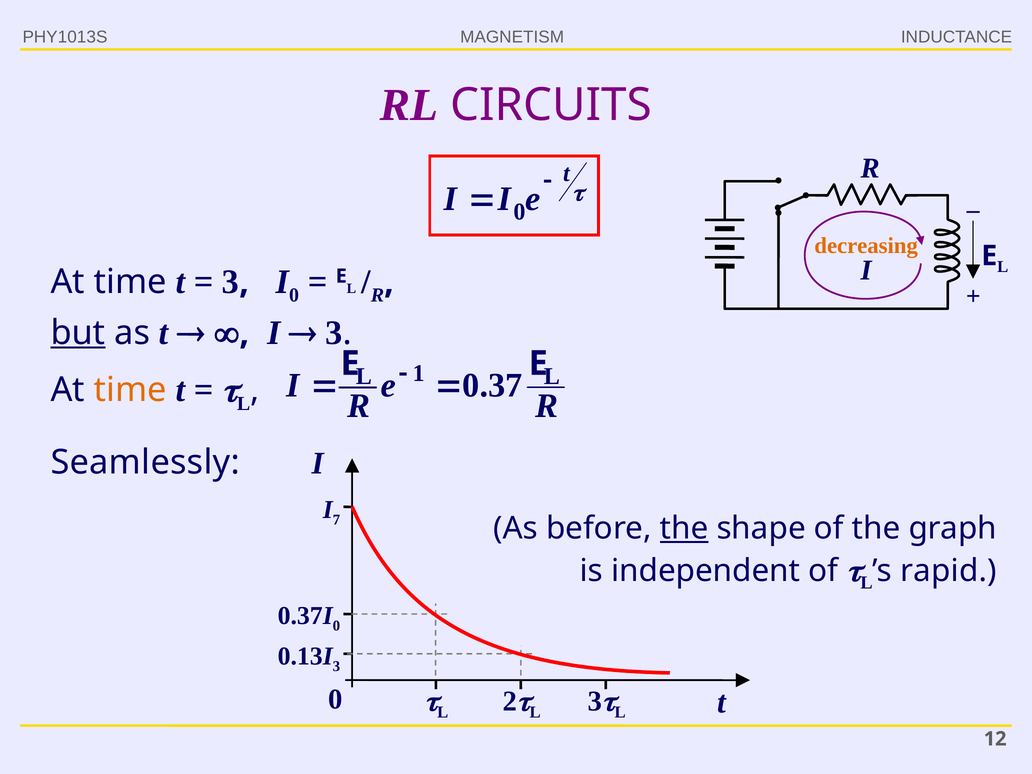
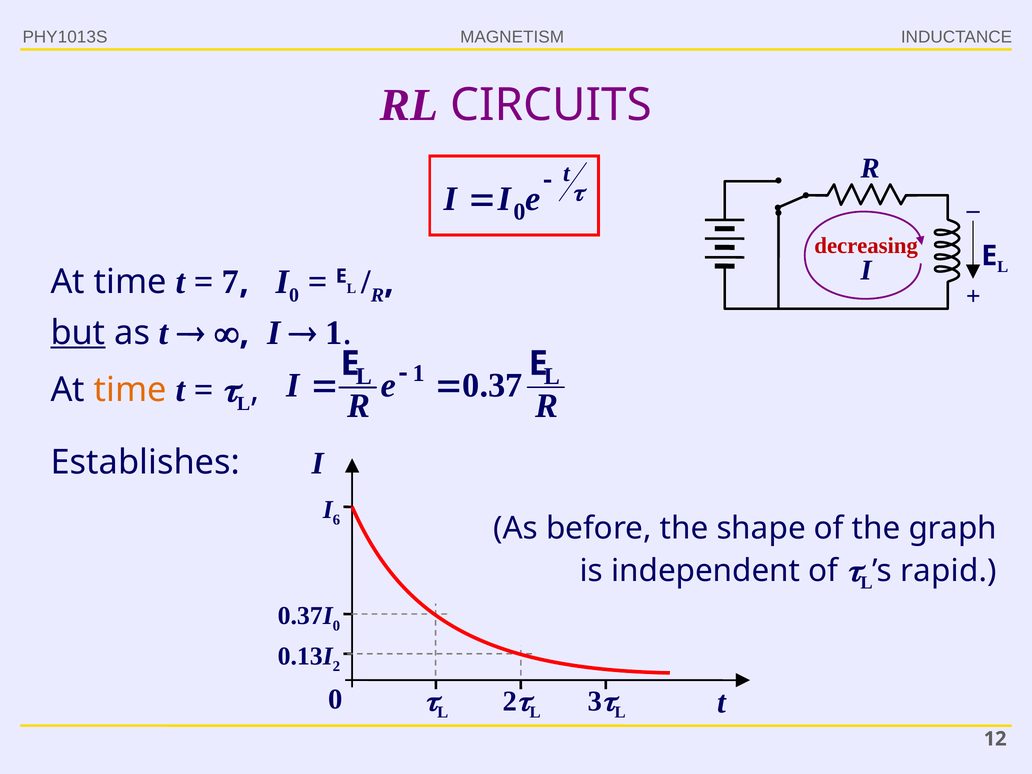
decreasing colour: orange -> red (866, 246)
3: 3 -> 7 (231, 282)
3: 3 -> 1 (334, 333)
Seamlessly: Seamlessly -> Establishes (145, 462)
7: 7 -> 6 (336, 520)
the underline: present -> none (684, 529)
3: 3 -> 2 (336, 666)
